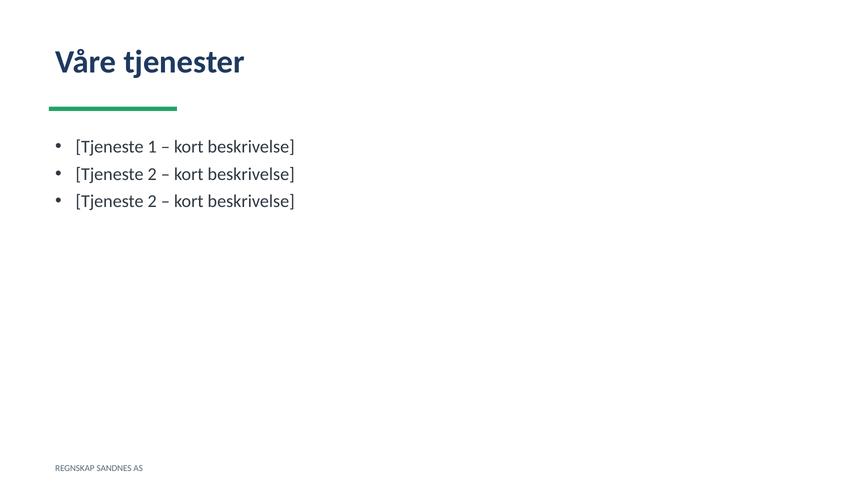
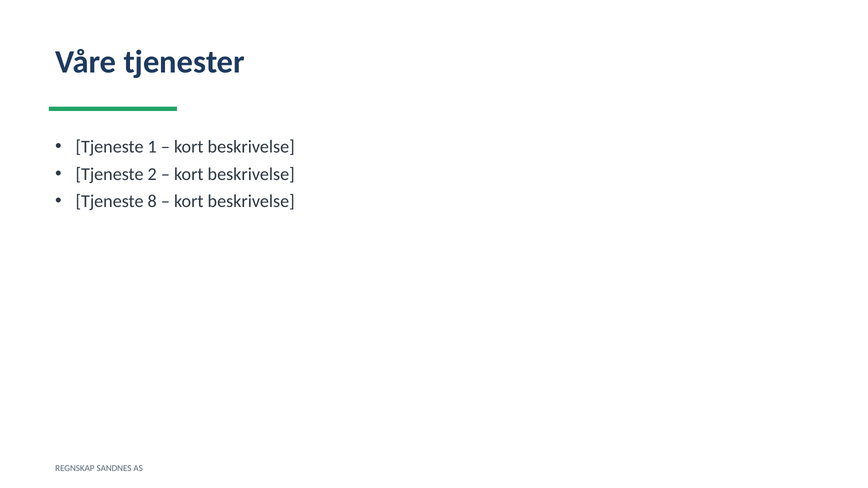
2: 2 -> 8 (152, 201)
